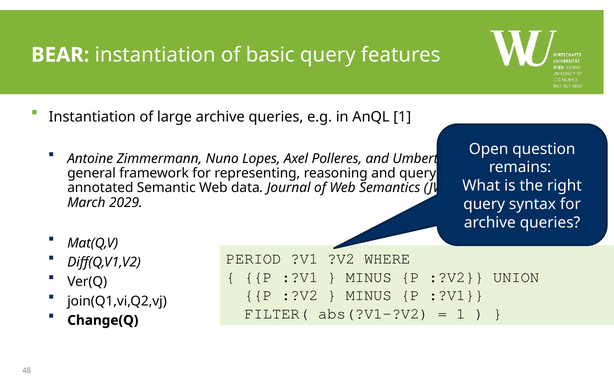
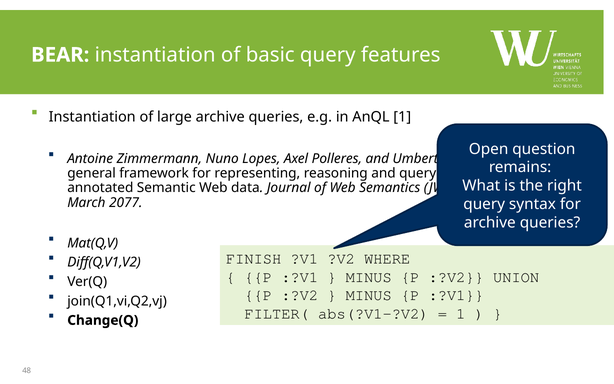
2029: 2029 -> 2077 (126, 203)
PERIOD: PERIOD -> FINISH (254, 258)
